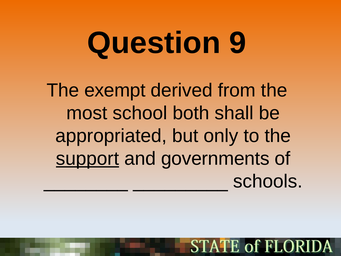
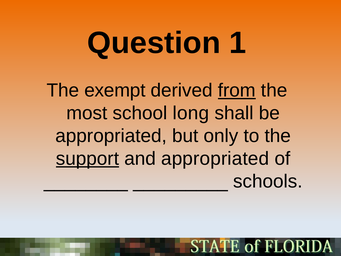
9: 9 -> 1 (238, 43)
from underline: none -> present (237, 90)
both: both -> long (191, 113)
and governments: governments -> appropriated (215, 159)
